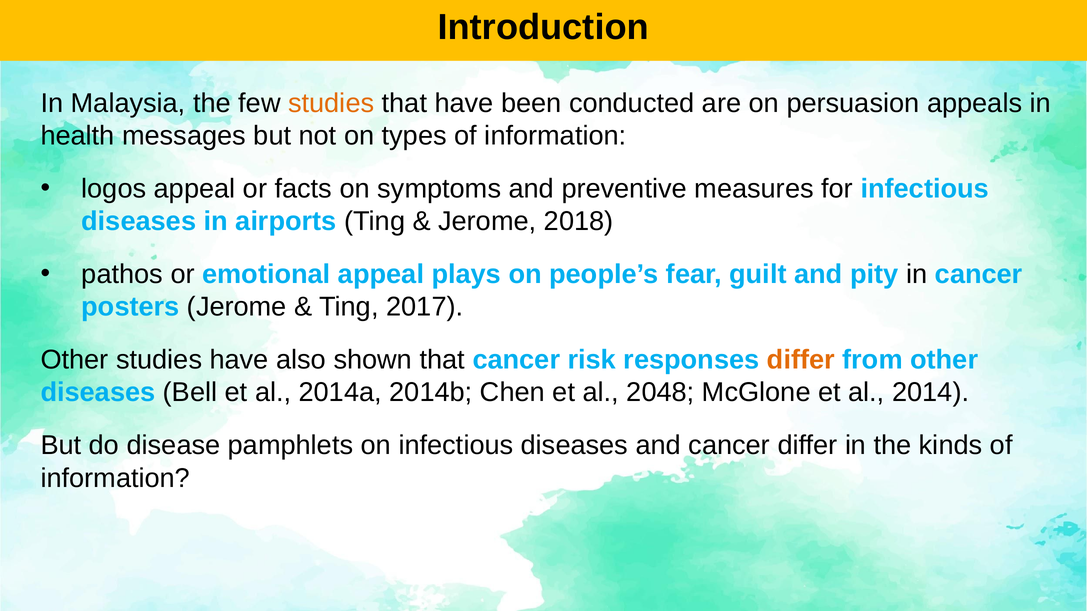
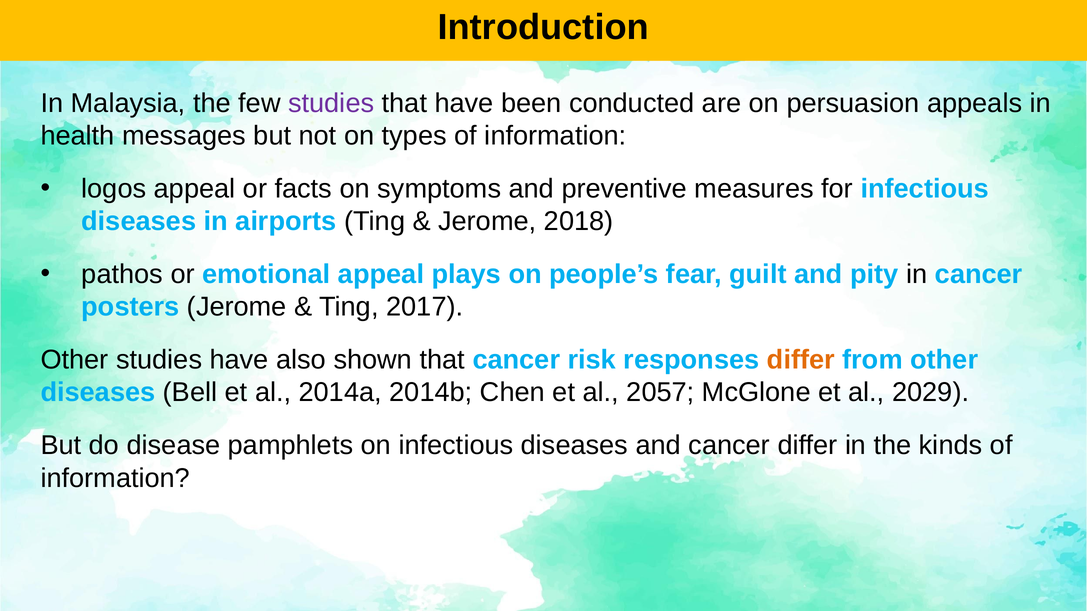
studies colour: orange -> purple (331, 103)
2048: 2048 -> 2057 (660, 393)
2014: 2014 -> 2029 (931, 393)
